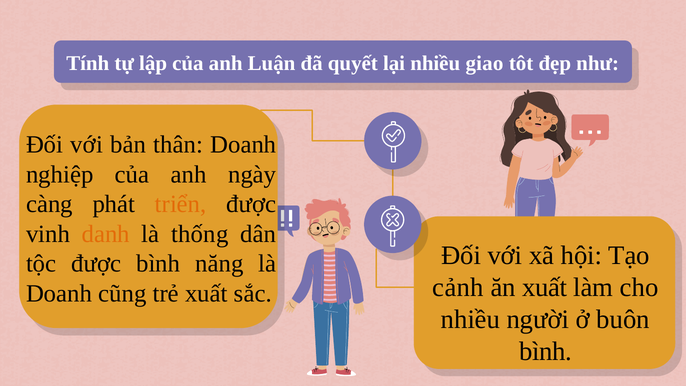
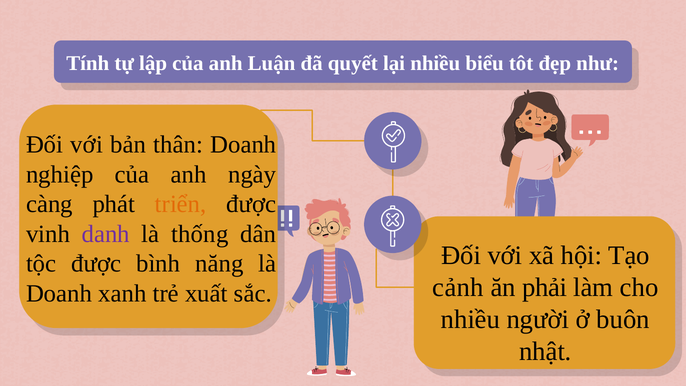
giao: giao -> biểu (485, 63)
danh colour: orange -> purple (106, 234)
ăn xuất: xuất -> phải (545, 287)
cũng: cũng -> xanh (122, 293)
bình: bình -> nhật (545, 351)
